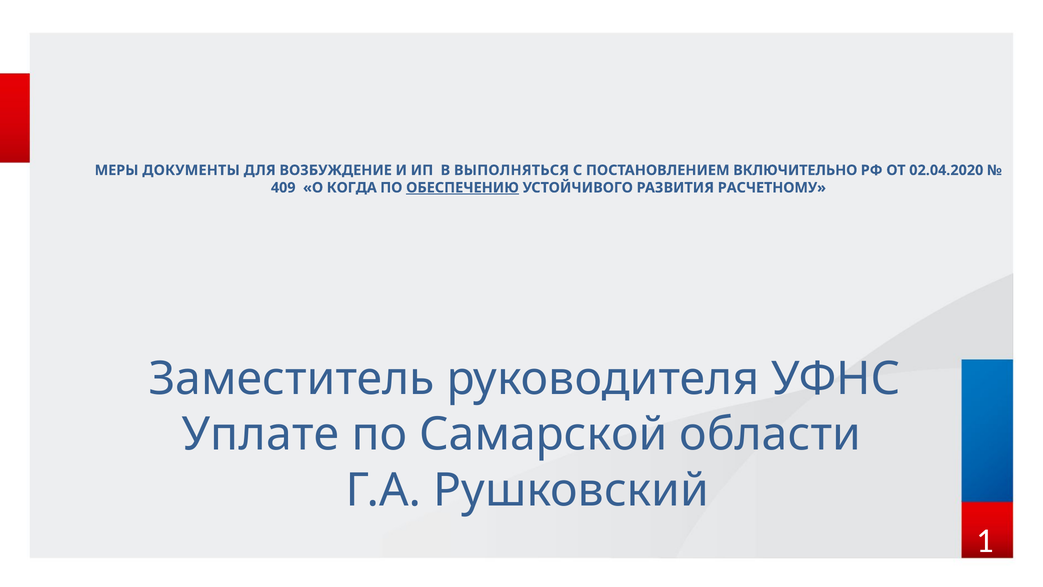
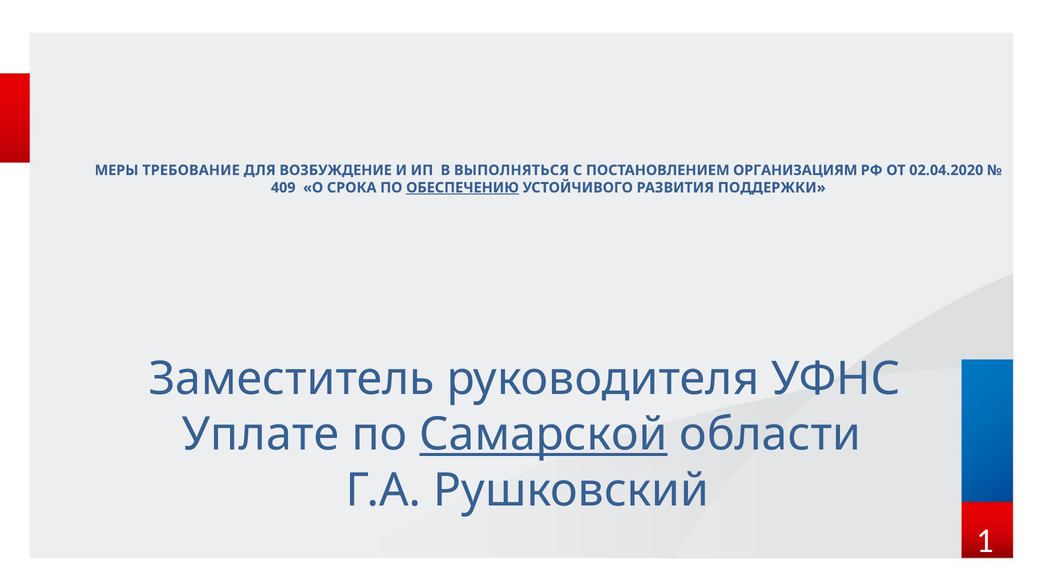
ДОКУМЕНТЫ: ДОКУМЕНТЫ -> ТРЕБОВАНИЕ (191, 170)
ВКЛЮЧИТЕЛЬНО: ВКЛЮЧИТЕЛЬНО -> ОРГАНИЗАЦИЯМ (795, 170)
КОГДА: КОГДА -> СРОКА (352, 188)
РАСЧЕТНОМУ: РАСЧЕТНОМУ -> ПОДДЕРЖКИ (772, 188)
Самарской underline: none -> present (543, 434)
